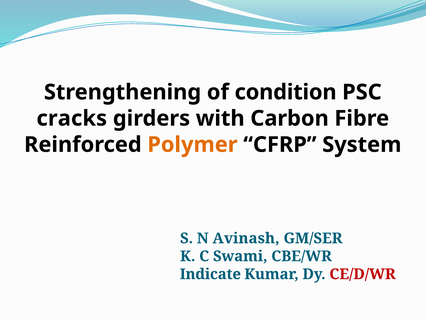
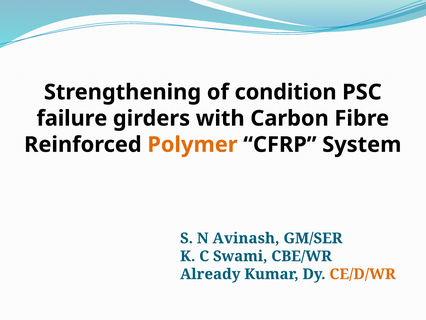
cracks: cracks -> failure (72, 118)
Indicate: Indicate -> Already (210, 274)
CE/D/WR colour: red -> orange (363, 274)
